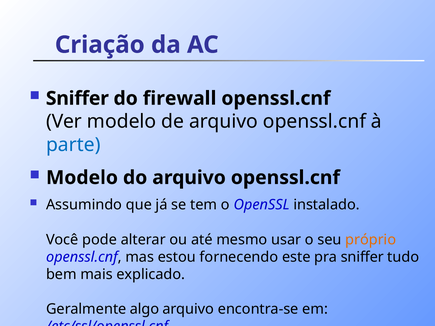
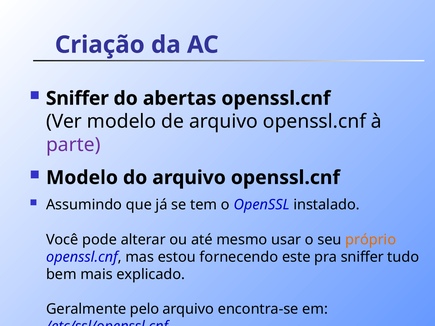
firewall: firewall -> abertas (180, 98)
parte colour: blue -> purple (73, 145)
algo: algo -> pelo (145, 309)
